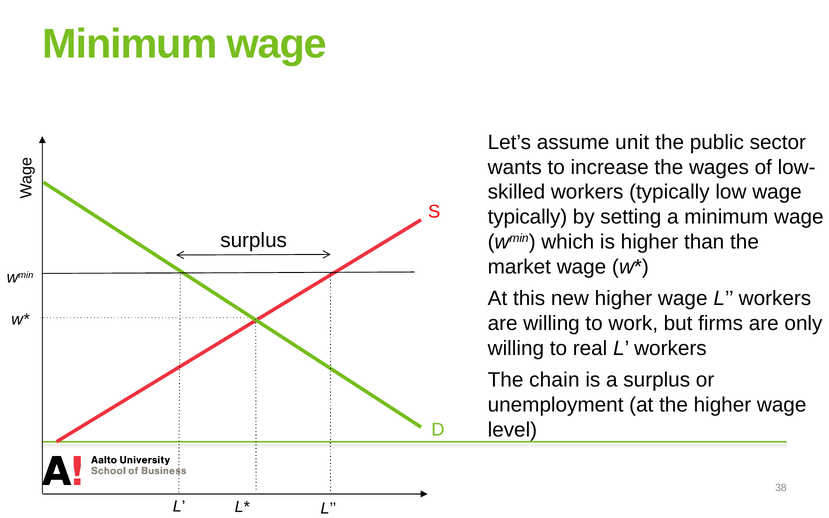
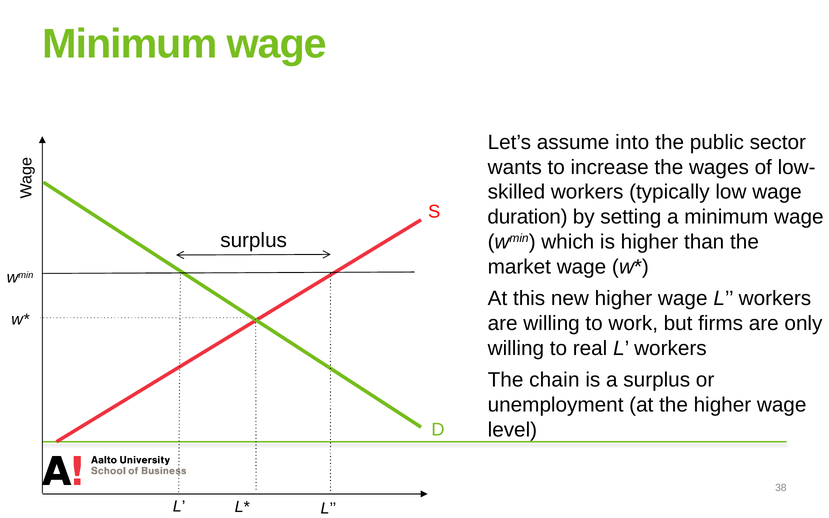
unit: unit -> into (632, 142)
typically: typically -> duration (528, 217)
